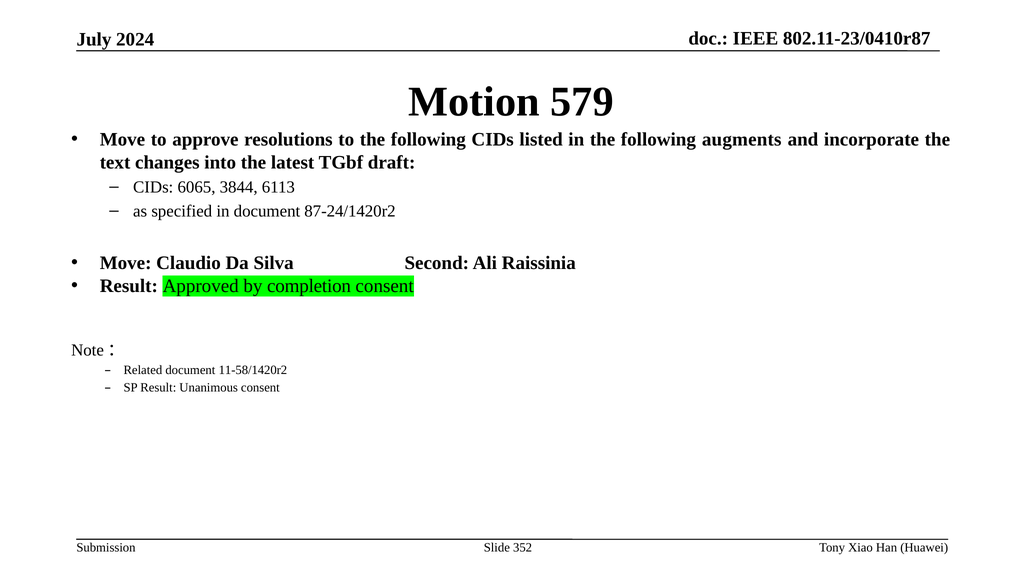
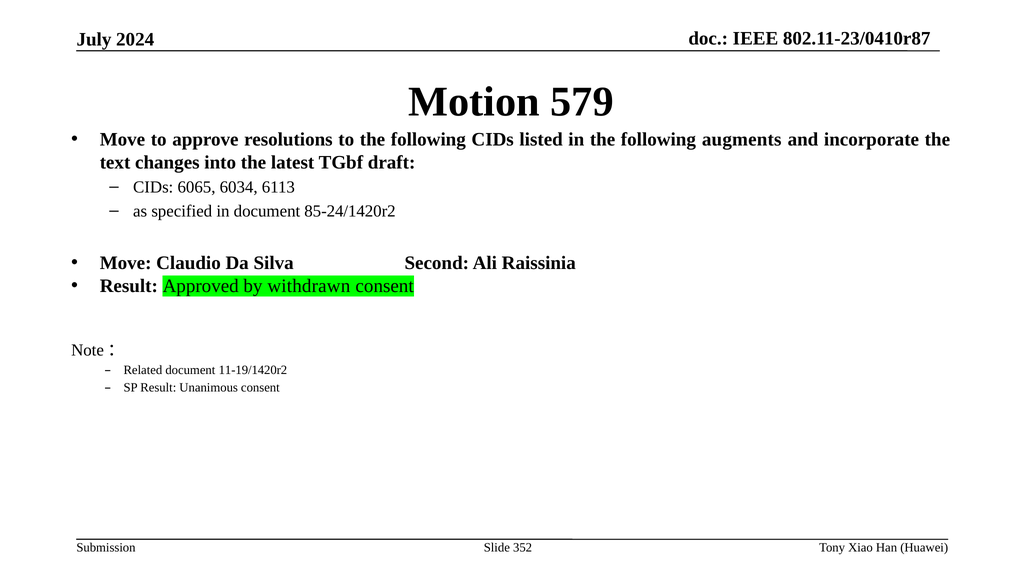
3844: 3844 -> 6034 (239, 187)
87-24/1420r2: 87-24/1420r2 -> 85-24/1420r2 (350, 211)
completion: completion -> withdrawn (309, 286)
11-58/1420r2: 11-58/1420r2 -> 11-19/1420r2 (253, 370)
